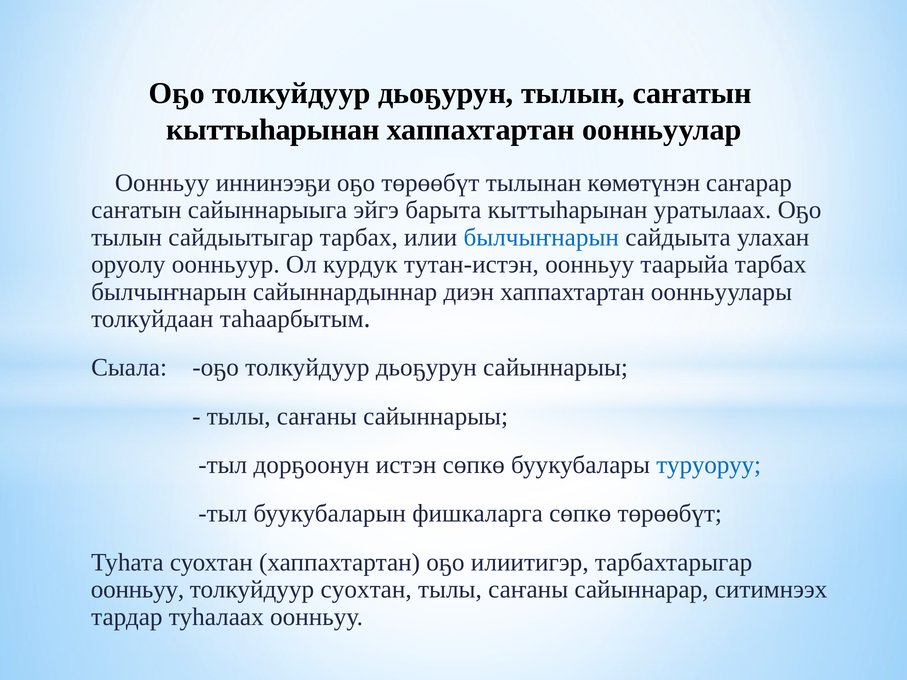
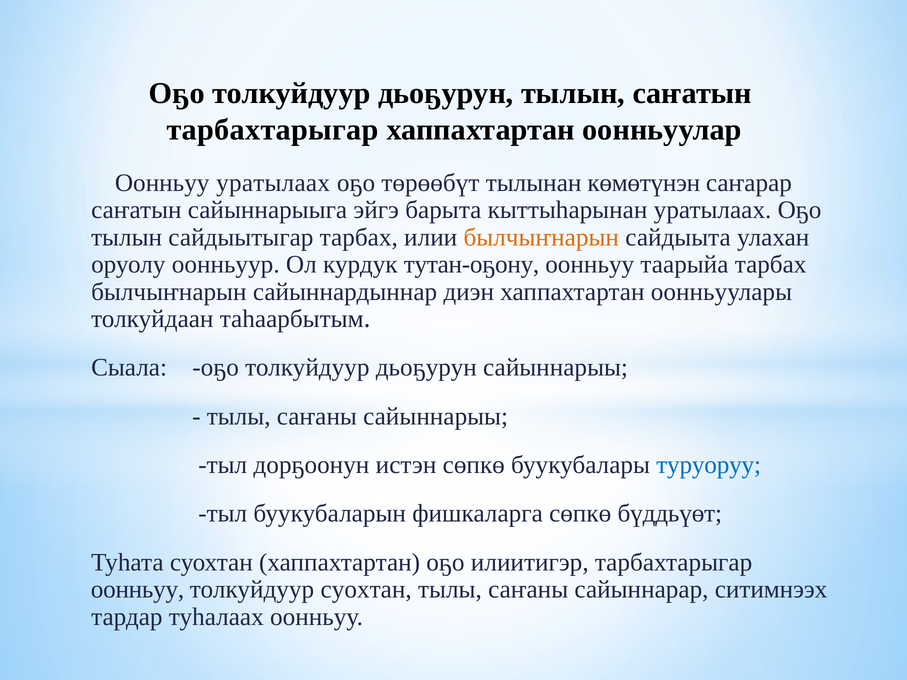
кыттыһарынан: кыттыһарынан -> тарбахтарыгар (273, 130)
Оонньуу иннинээҕи: иннинээҕи -> уратылаах (273, 183)
былчыҥнарын colour: blue -> orange (541, 237)
тутан-истэн: тутан-истэн -> тутан-оҕону (472, 265)
сөпкө төрөөбүт: төрөөбүт -> бүддьүөт (670, 514)
